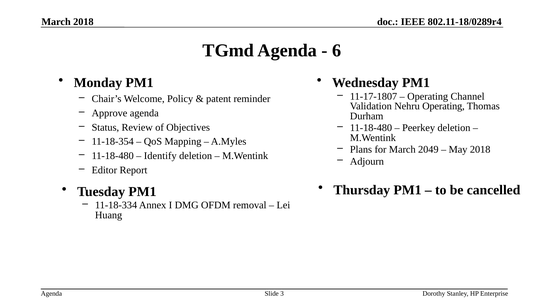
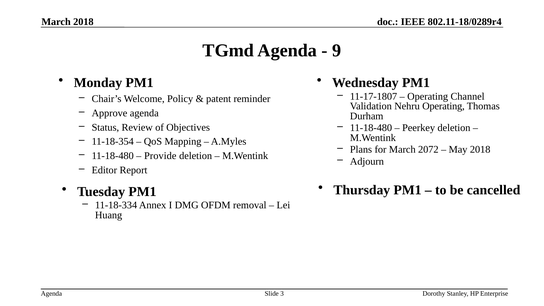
6: 6 -> 9 (337, 51)
2049: 2049 -> 2072 (428, 150)
Identify: Identify -> Provide (160, 156)
